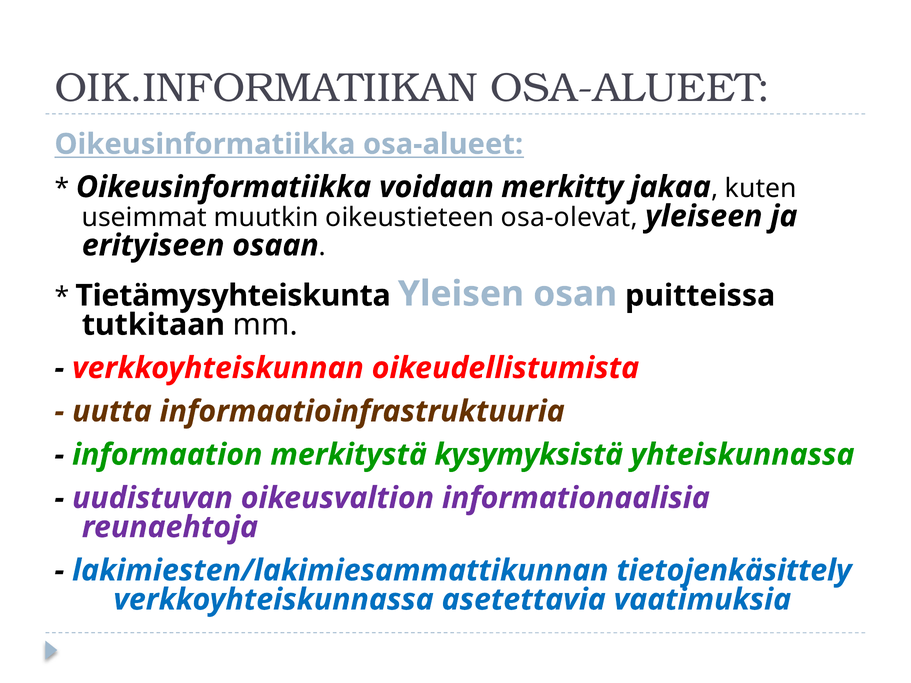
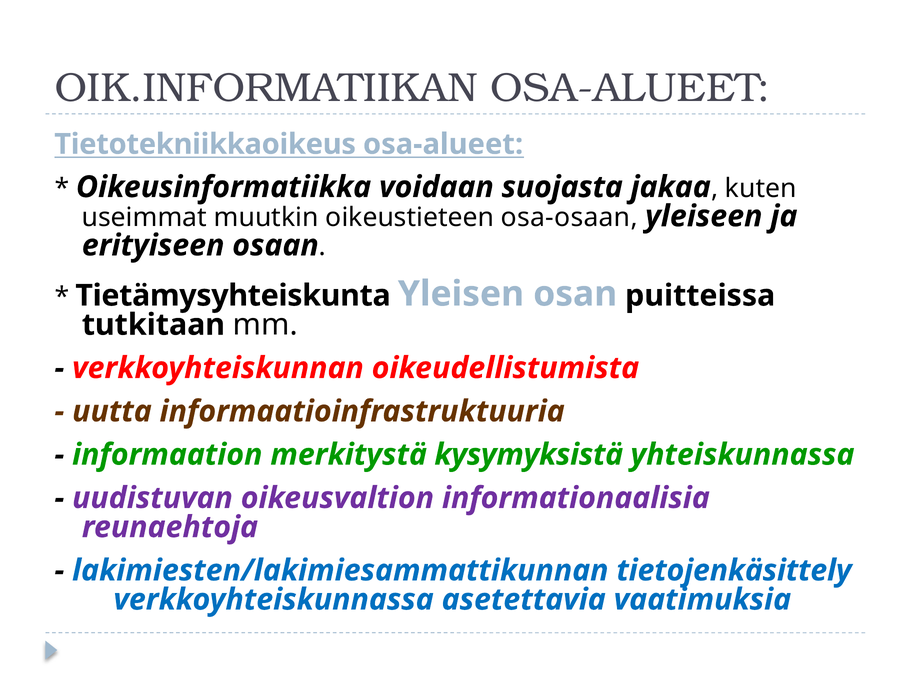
Oikeusinformatiikka: Oikeusinformatiikka -> Tietotekniikkaoikeus (205, 144)
merkitty: merkitty -> suojasta (562, 187)
osa-olevat: osa-olevat -> osa-osaan (569, 218)
